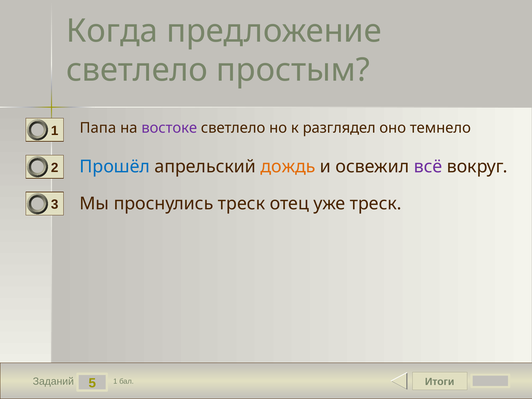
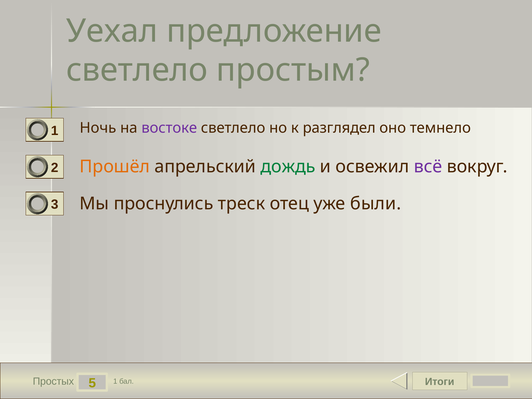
Когда: Когда -> Уехал (112, 31)
Папа: Папа -> Ночь (98, 128)
Прошёл colour: blue -> orange (115, 167)
дождь colour: orange -> green (288, 167)
уже треск: треск -> были (376, 204)
Заданий: Заданий -> Простых (53, 382)
